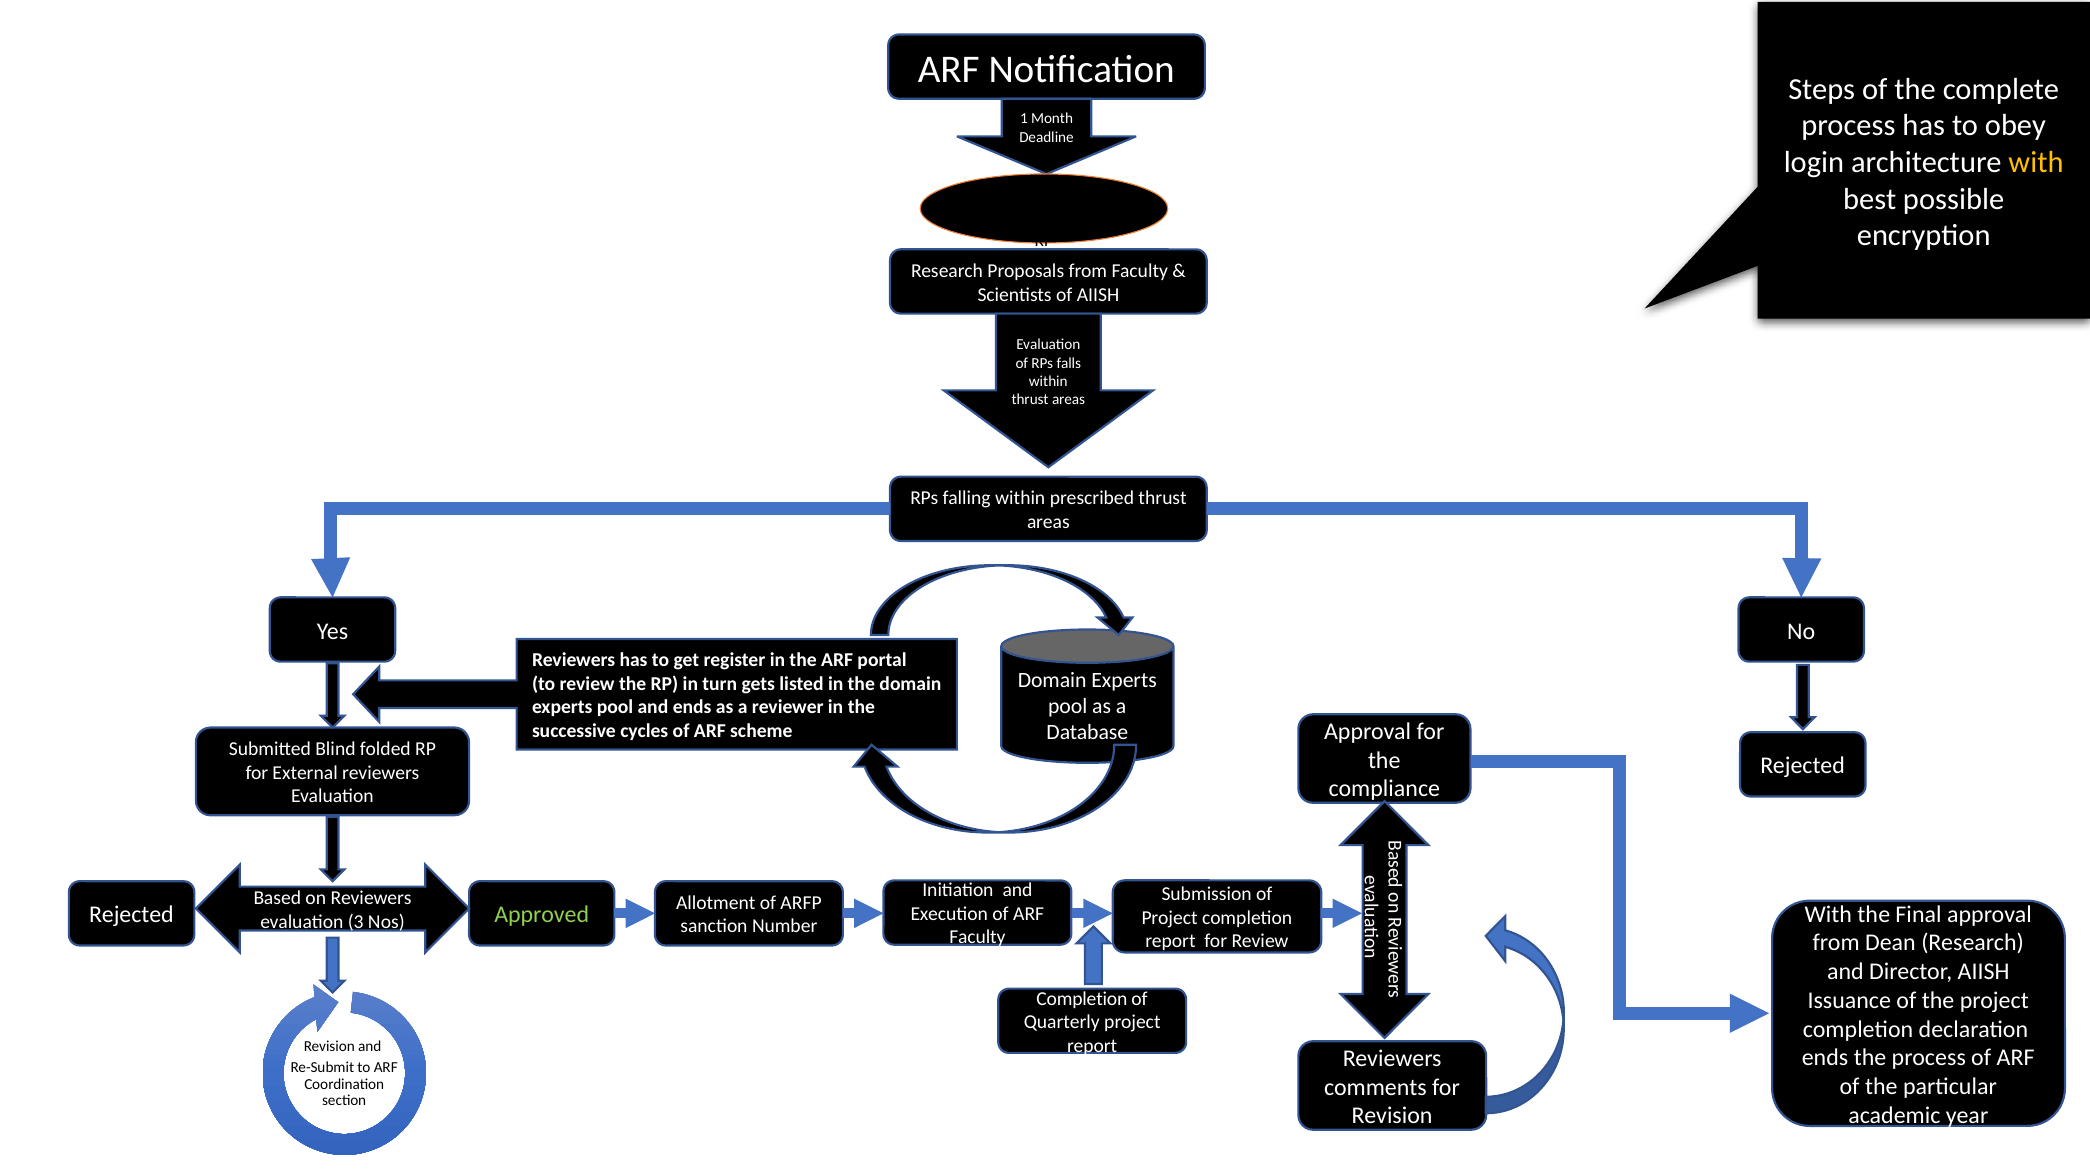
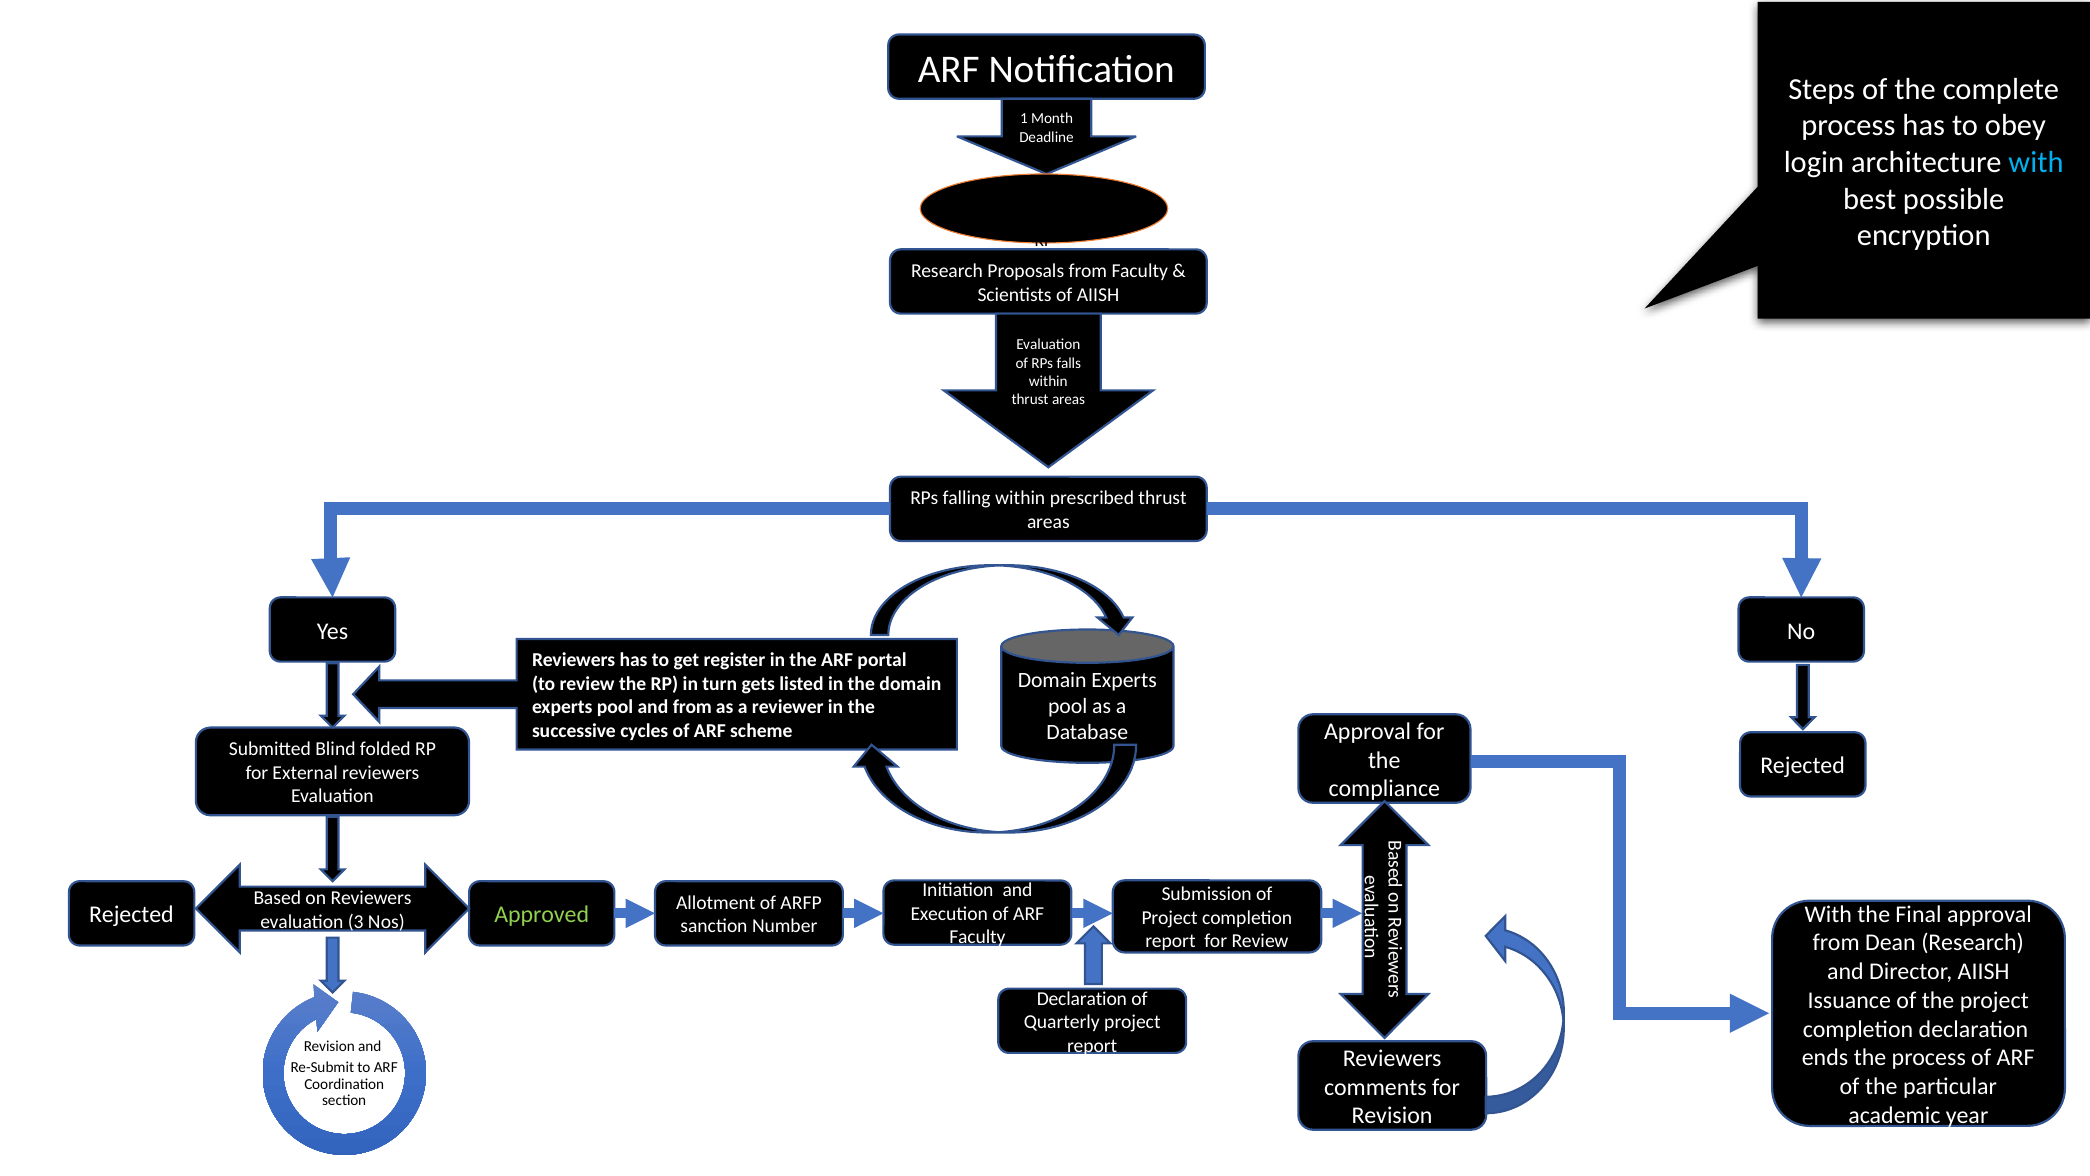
with colour: yellow -> light blue (2036, 162)
and ends: ends -> from (692, 707)
Completion: Completion -> Declaration (1082, 998)
